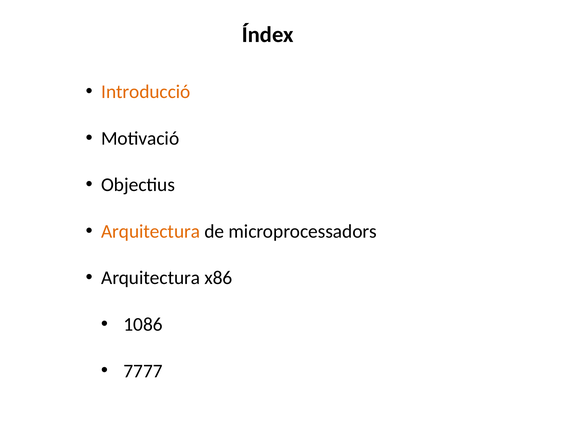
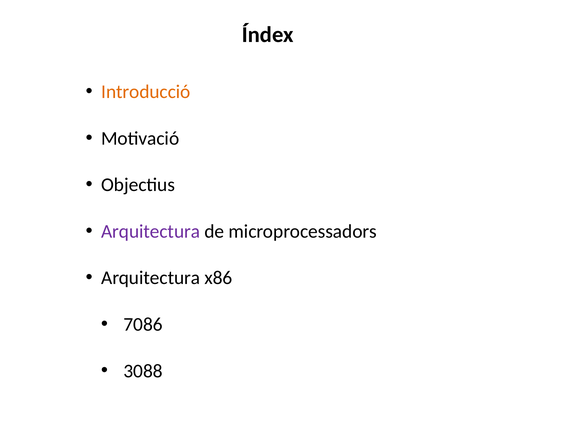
Arquitectura colour: orange -> purple (151, 231)
1086: 1086 -> 7086 (143, 324)
7777: 7777 -> 3088 (143, 371)
